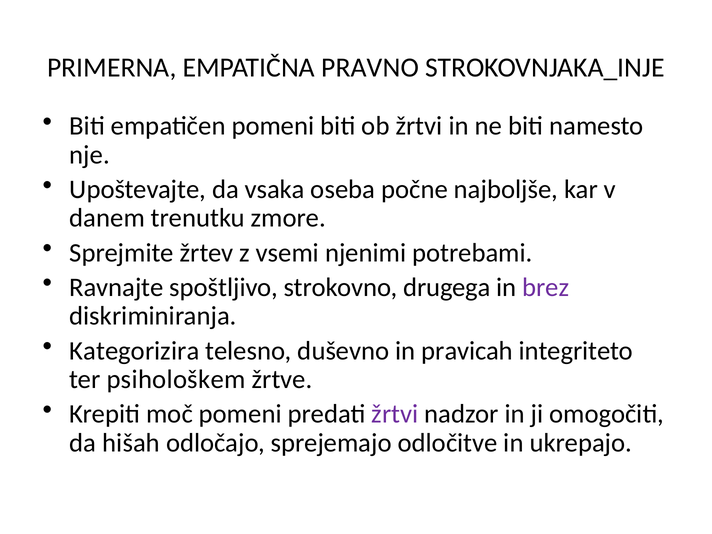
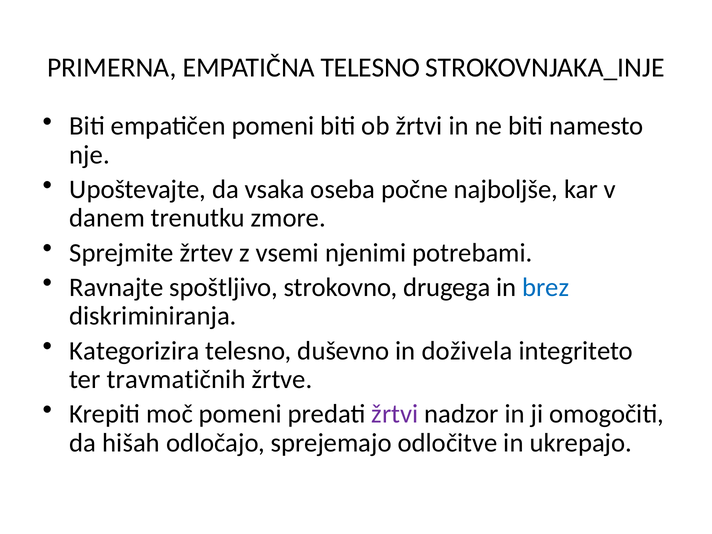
EMPATIČNA PRAVNO: PRAVNO -> TELESNO (370, 68)
brez colour: purple -> blue (546, 287)
pravicah: pravicah -> doživela (467, 351)
psihološkem: psihološkem -> travmatičnih (176, 380)
